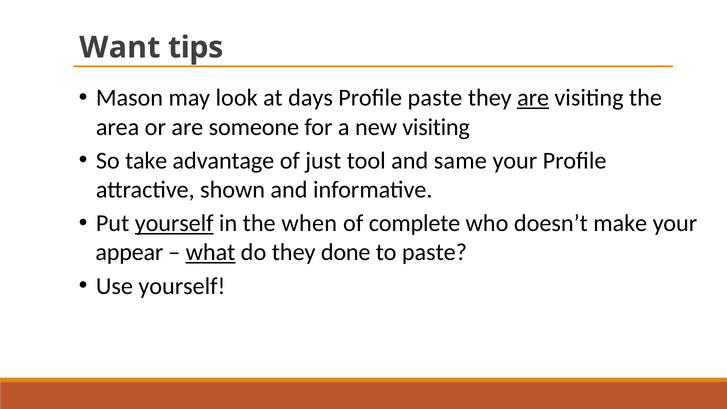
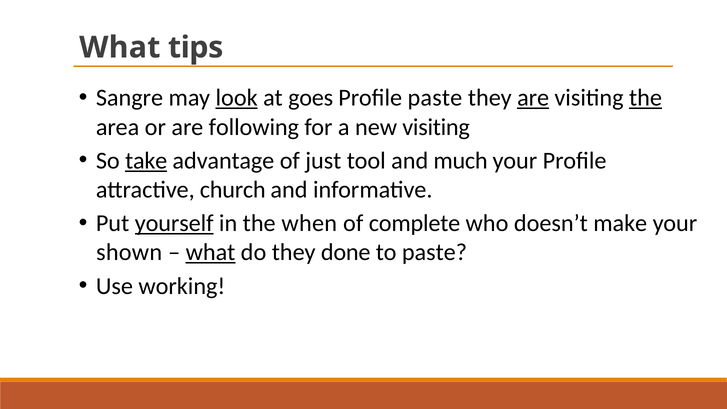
Want: Want -> What (120, 47)
Mason: Mason -> Sangre (129, 98)
look underline: none -> present (237, 98)
days: days -> goes (311, 98)
the underline: none -> present (645, 98)
someone: someone -> following (254, 127)
take underline: none -> present (146, 161)
same: same -> much (461, 161)
shown: shown -> church (233, 190)
appear: appear -> shown (129, 252)
Use yourself: yourself -> working (182, 286)
